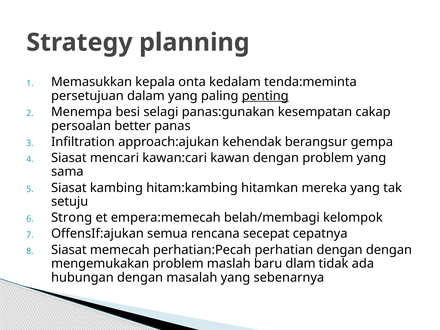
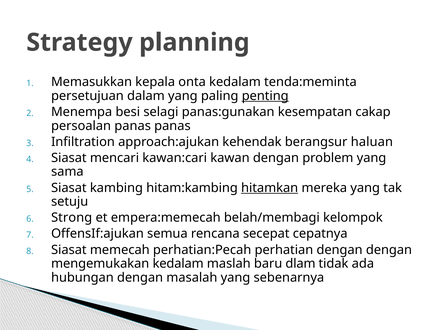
persoalan better: better -> panas (133, 126)
gempa: gempa -> haluan (372, 142)
hitamkan underline: none -> present (270, 188)
mengemukakan problem: problem -> kedalam (178, 264)
